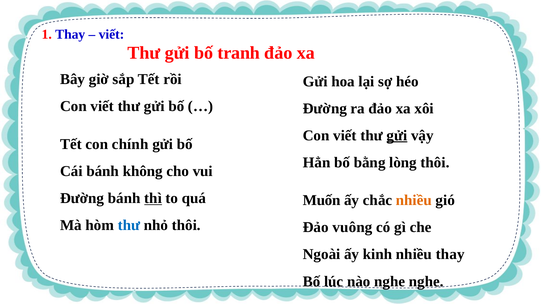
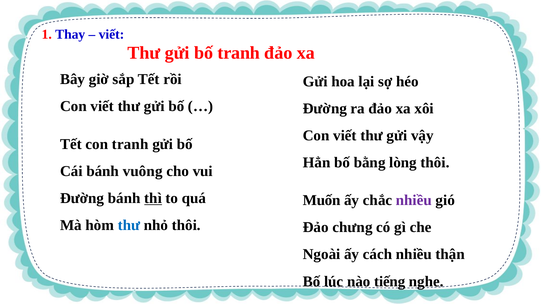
gửi underline: present -> none (397, 136)
con chính: chính -> tranh (130, 144)
không: không -> vuông (143, 171)
nhiều colour: orange -> purple (414, 201)
vuông: vuông -> chưng (352, 228)
kinh: kinh -> cách (378, 255)
nhiều thay: thay -> thận (450, 255)
nào nghe: nghe -> tiếng (390, 282)
